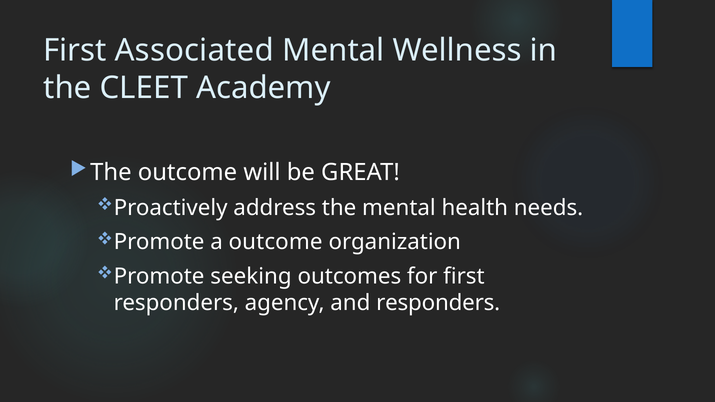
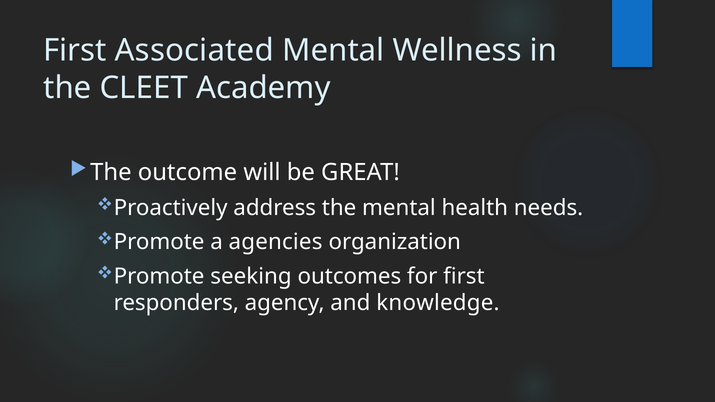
a outcome: outcome -> agencies (276, 242)
and responders: responders -> knowledge (438, 303)
